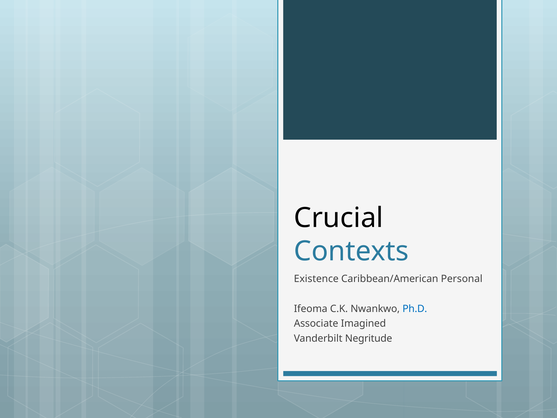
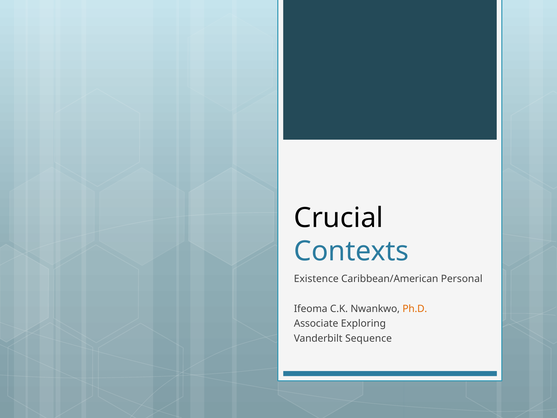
Ph.D colour: blue -> orange (415, 309)
Imagined: Imagined -> Exploring (363, 323)
Negritude: Negritude -> Sequence (369, 338)
